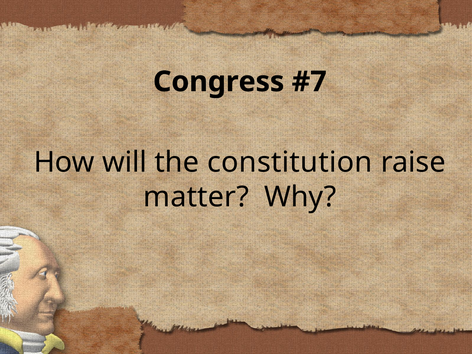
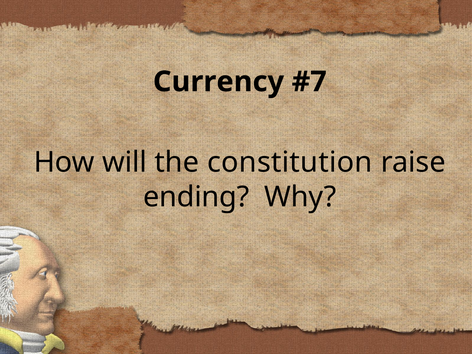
Congress: Congress -> Currency (219, 82)
matter: matter -> ending (196, 197)
